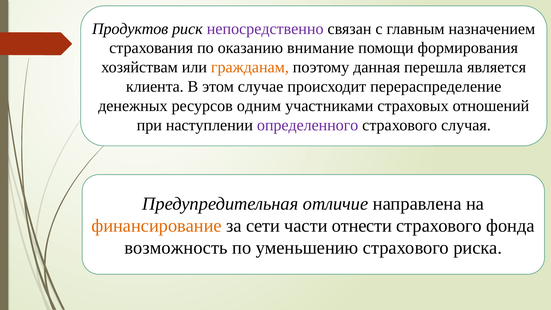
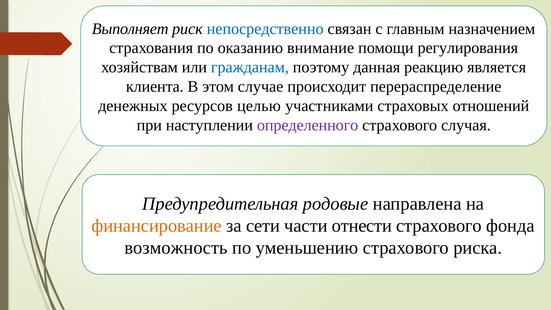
Продуктов: Продуктов -> Выполняет (130, 29)
непосредственно colour: purple -> blue (265, 29)
формирования: формирования -> регулирования (468, 48)
гражданам colour: orange -> blue (250, 67)
перешла: перешла -> реакцию (434, 67)
одним: одним -> целью (259, 106)
отличие: отличие -> родовые (336, 204)
